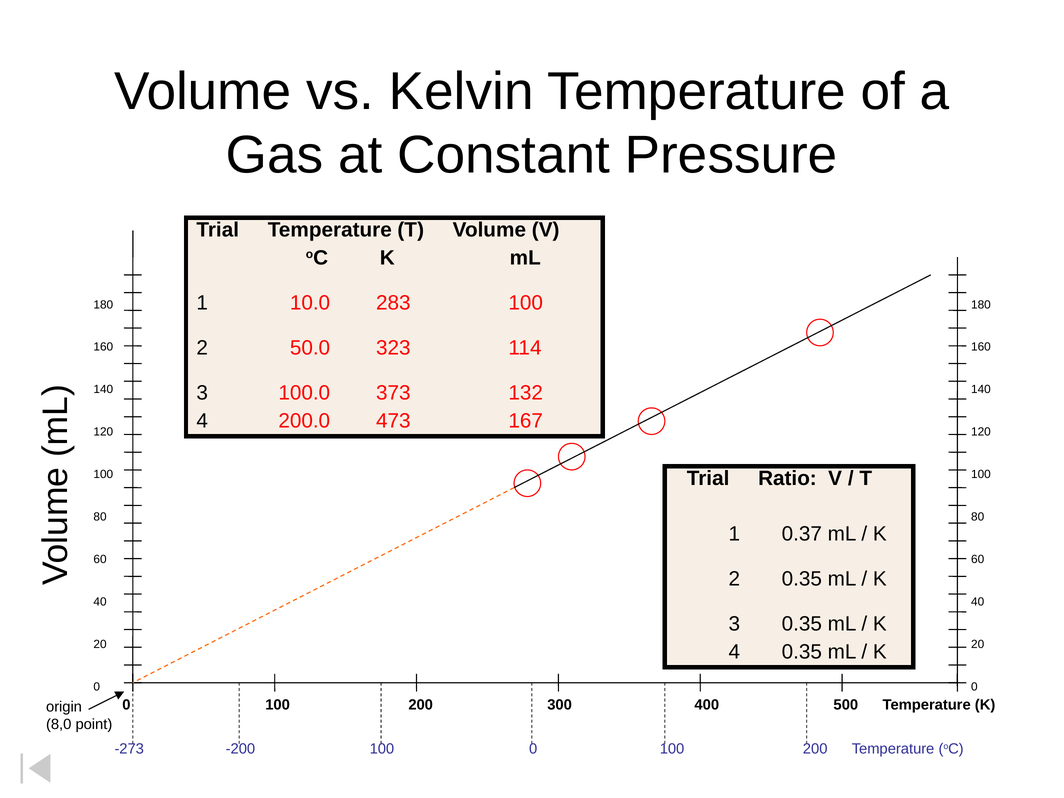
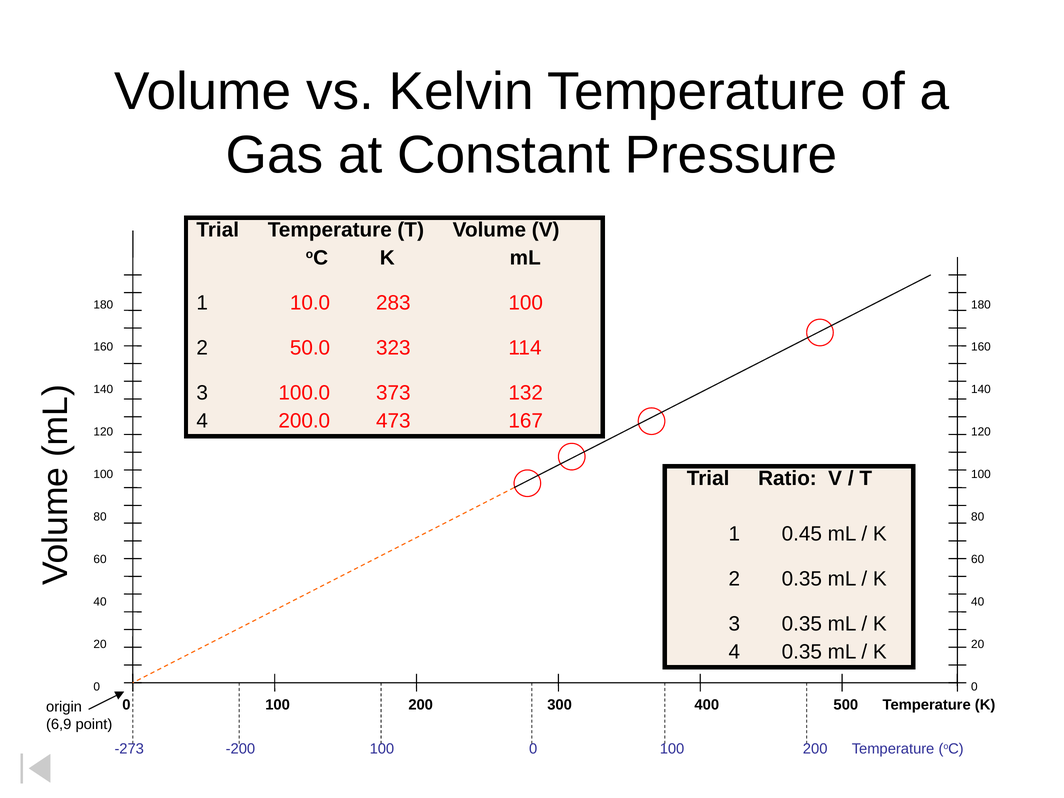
0.37: 0.37 -> 0.45 (802, 534)
8,0: 8,0 -> 6,9 (59, 724)
